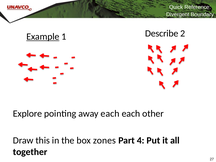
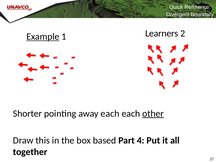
Describe: Describe -> Learners (162, 33)
Explore: Explore -> Shorter (27, 114)
other underline: none -> present (153, 114)
zones: zones -> based (104, 140)
